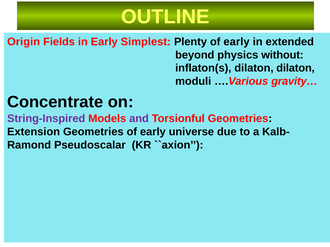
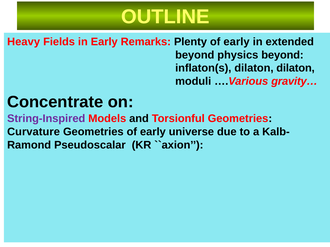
Origin: Origin -> Heavy (24, 42)
Simplest: Simplest -> Remarks (146, 42)
physics without: without -> beyond (282, 55)
and colour: purple -> black (139, 119)
Extension: Extension -> Curvature (34, 132)
